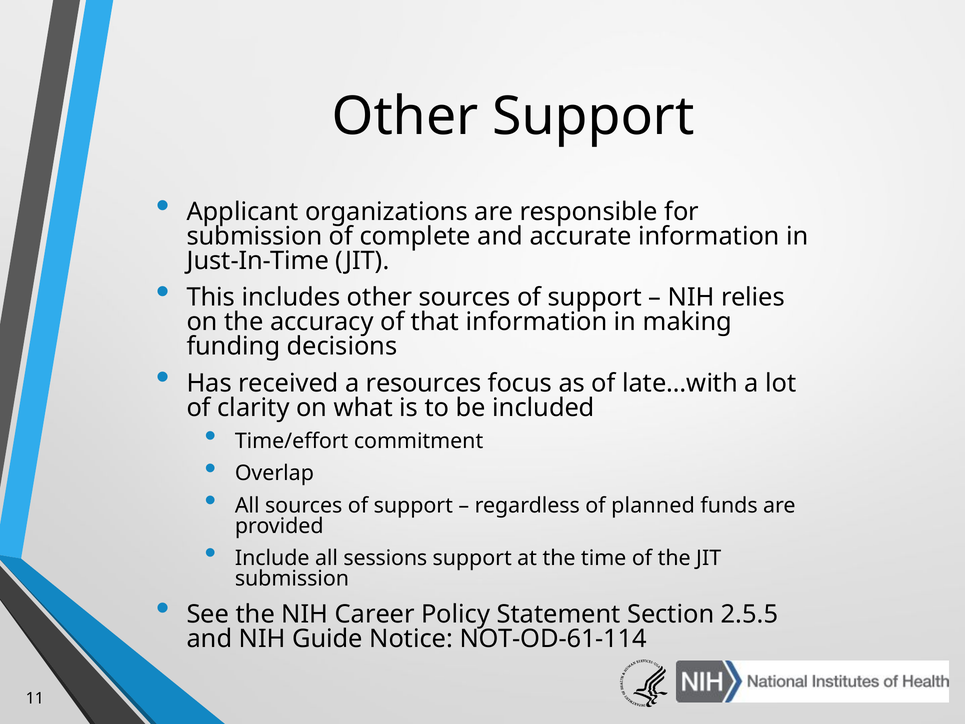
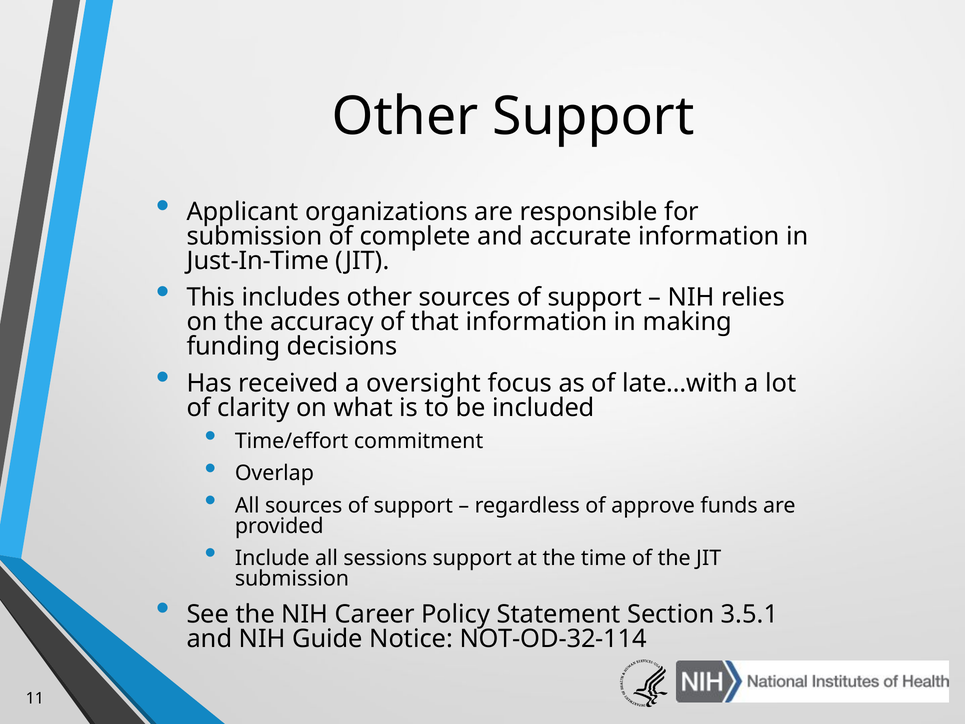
resources: resources -> oversight (423, 383)
planned: planned -> approve (653, 505)
2.5.5: 2.5.5 -> 3.5.1 (749, 614)
NOT-OD-61-114: NOT-OD-61-114 -> NOT-OD-32-114 (553, 639)
